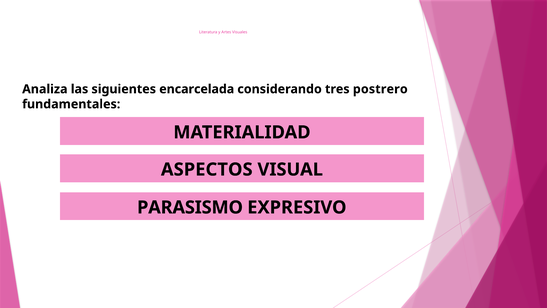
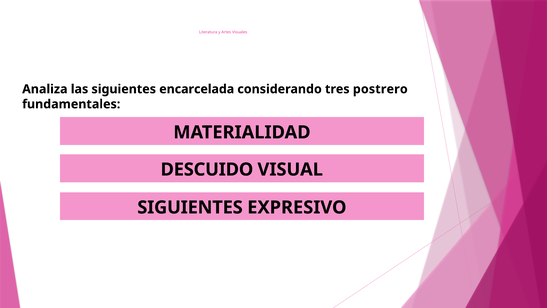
ASPECTOS: ASPECTOS -> DESCUIDO (207, 169)
PARASISMO: PARASISMO -> SIGUIENTES (190, 207)
